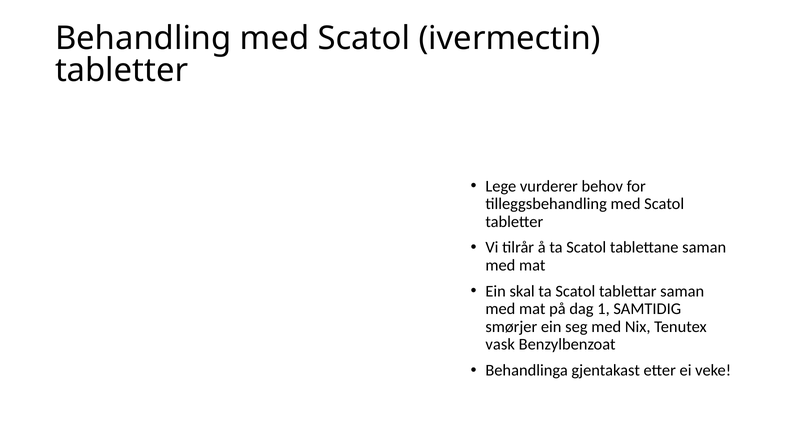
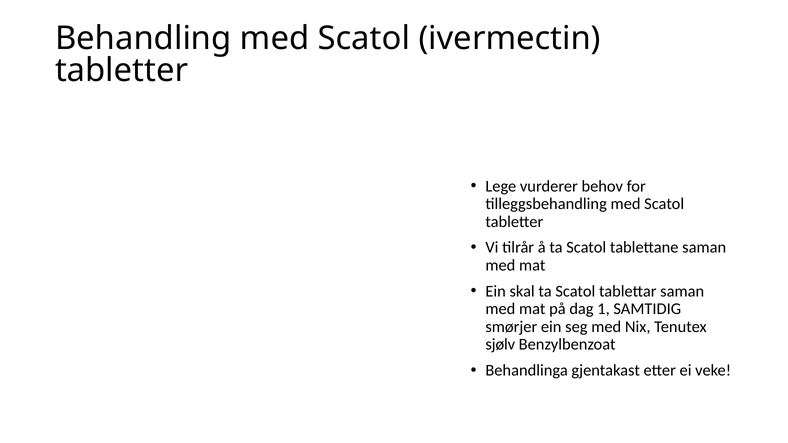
vask: vask -> sjølv (500, 345)
